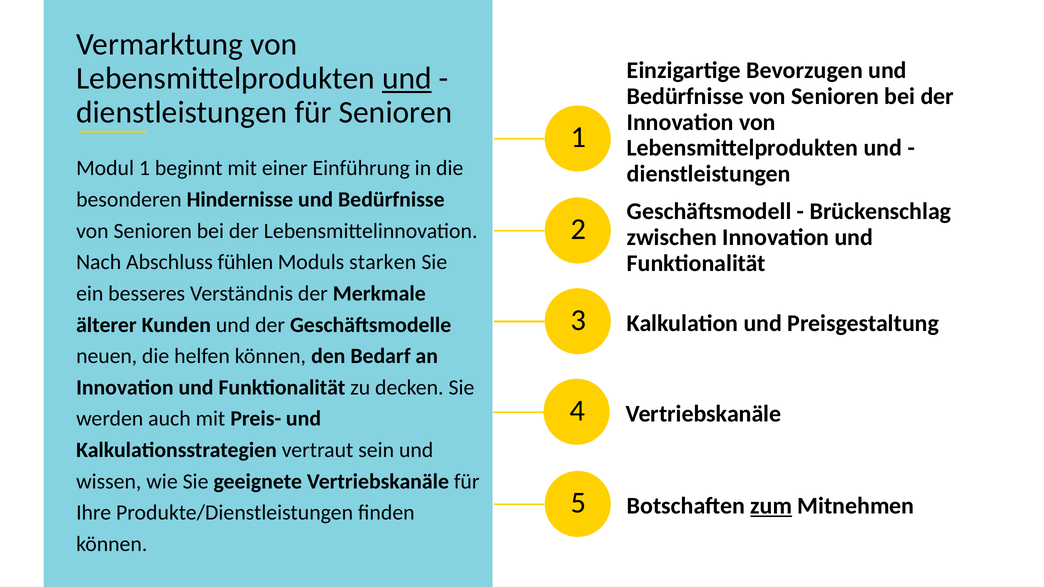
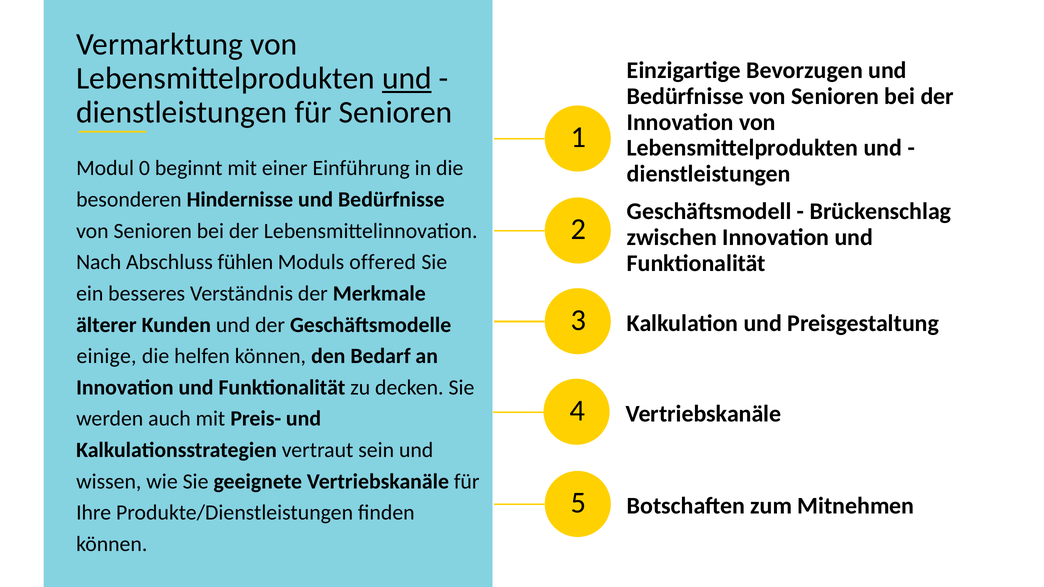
Modul 1: 1 -> 0 (145, 168)
starken: starken -> offered (383, 262)
neuen: neuen -> einige (107, 356)
zum underline: present -> none (771, 506)
